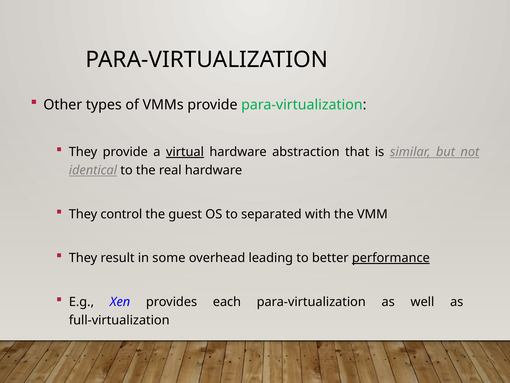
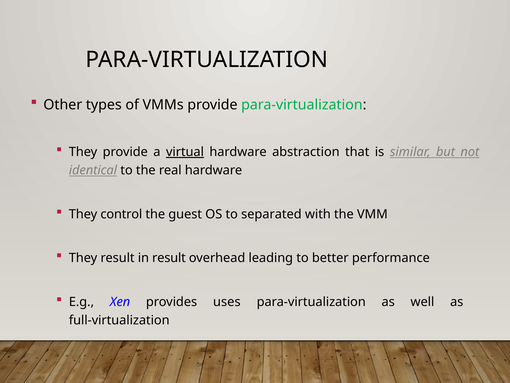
in some: some -> result (169, 258)
performance underline: present -> none (391, 258)
each: each -> uses (227, 301)
